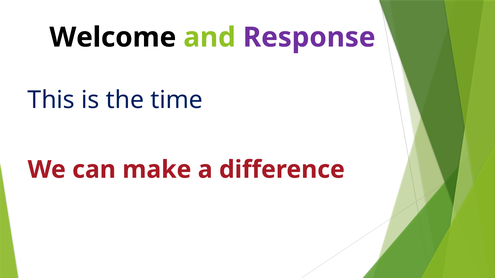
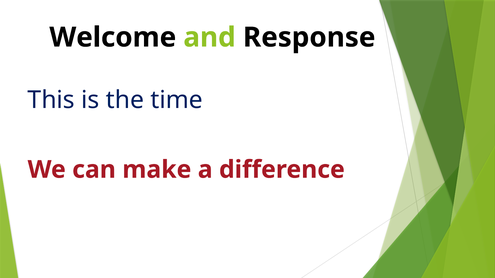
Response colour: purple -> black (309, 37)
